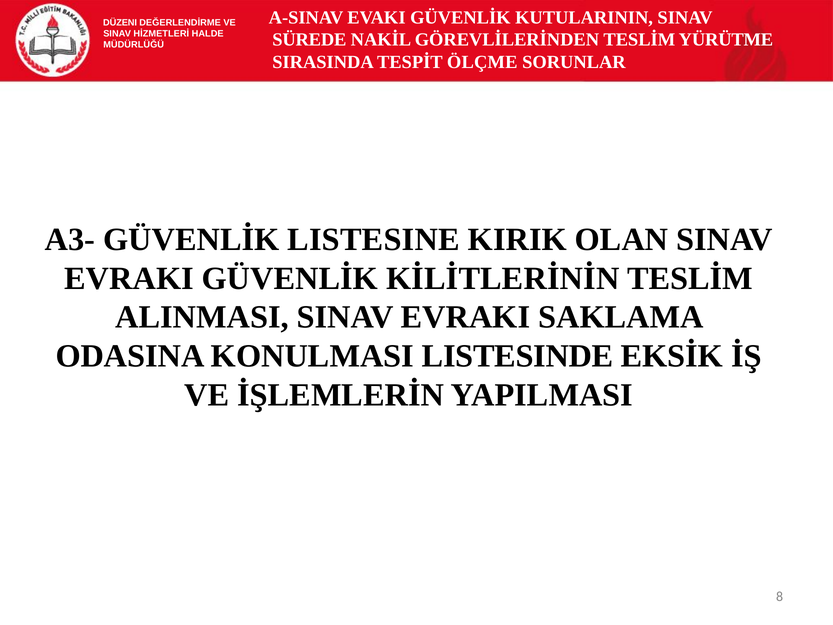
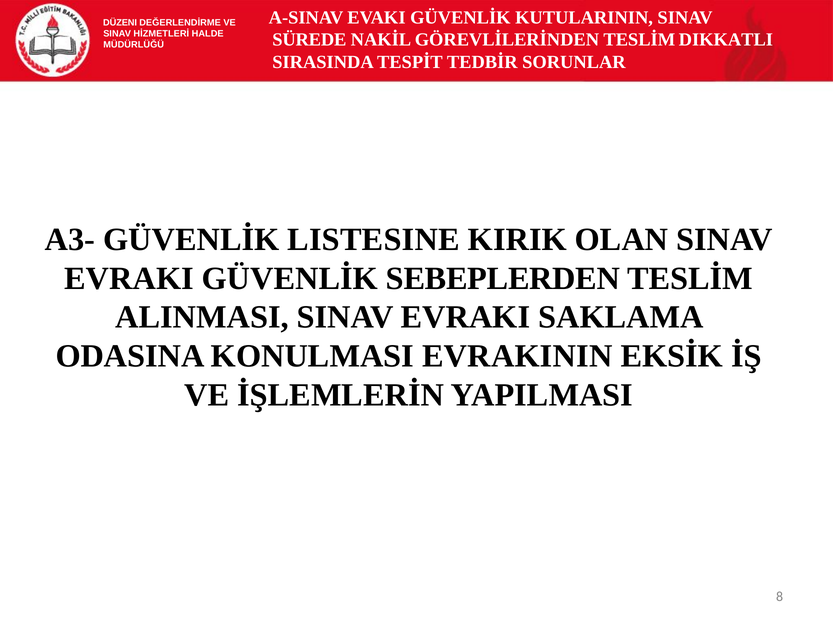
YÜRÜTME: YÜRÜTME -> DIKKATLI (726, 40)
ÖLÇME: ÖLÇME -> TEDBİR (482, 62)
KİLİTLERİNİN: KİLİTLERİNİN -> SEBEPLERDEN (503, 278)
LISTESINDE: LISTESINDE -> EVRAKININ (517, 356)
